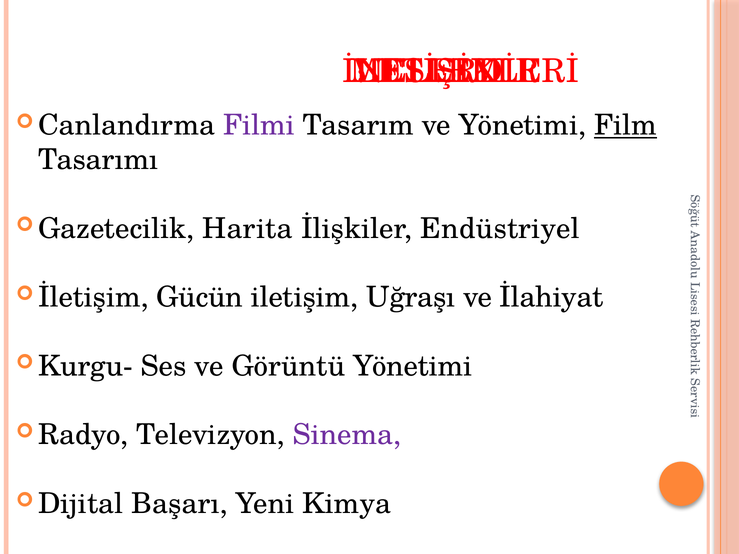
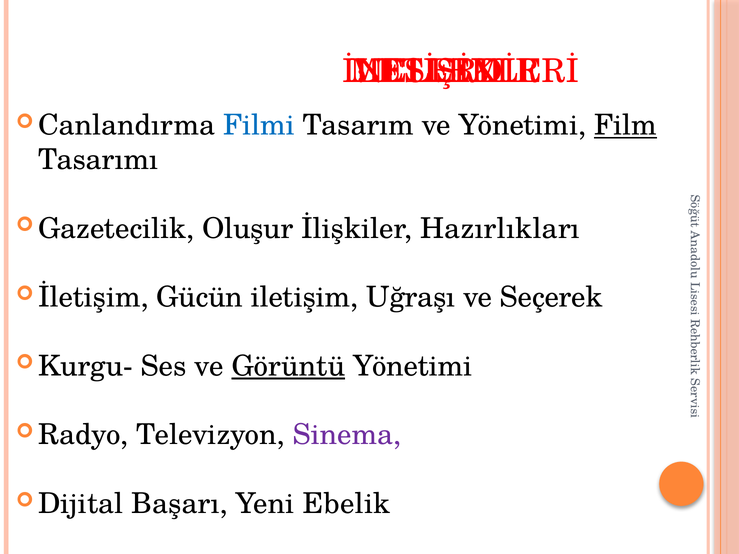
Filmi colour: purple -> blue (259, 125)
Harita: Harita -> Oluşur (248, 229)
Endüstriyel: Endüstriyel -> Hazırlıkları (500, 229)
İlahiyat: İlahiyat -> Seçerek (551, 297)
Görüntü underline: none -> present (288, 366)
Kimya: Kimya -> Ebelik (347, 504)
